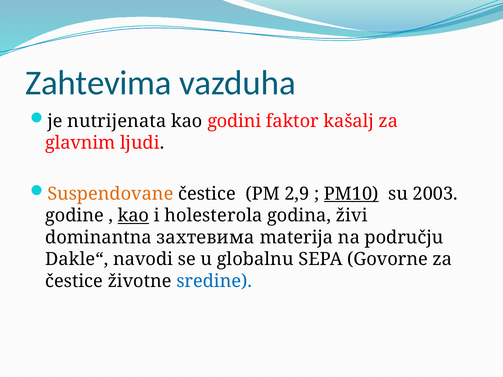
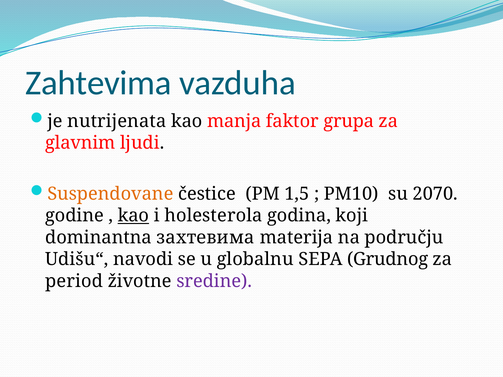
godini: godini -> manja (234, 121)
kašalj: kašalj -> grupa (349, 121)
2,9: 2,9 -> 1,5 (297, 194)
PM10 underline: present -> none (351, 194)
2003: 2003 -> 2070 (435, 194)
živi: živi -> koji (352, 216)
Dakle“: Dakle“ -> Udišu“ (77, 259)
Govorne: Govorne -> Grudnog (388, 259)
čestice: čestice -> period (74, 281)
sredine colour: blue -> purple (214, 281)
